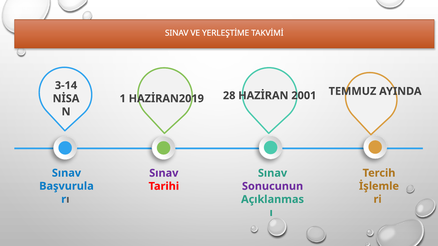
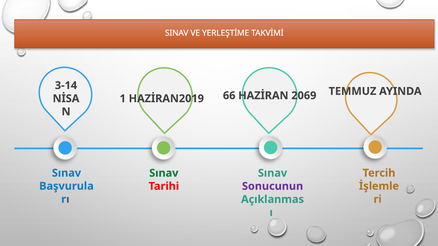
28: 28 -> 66 (229, 96)
2001: 2001 -> 2069 (304, 96)
Sınav colour: purple -> green (164, 173)
